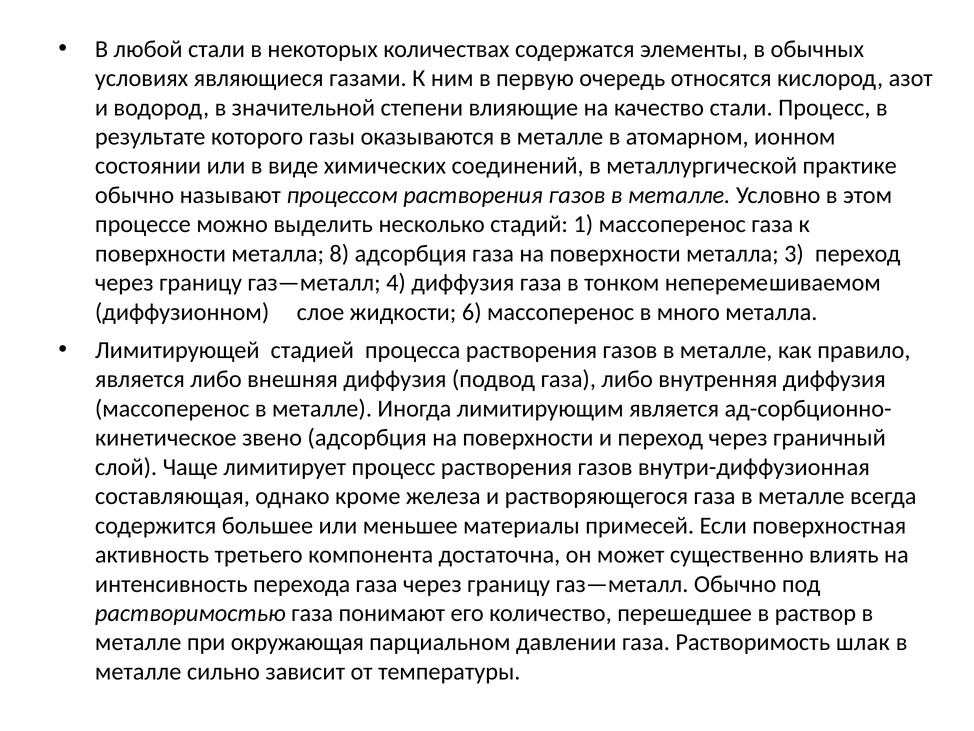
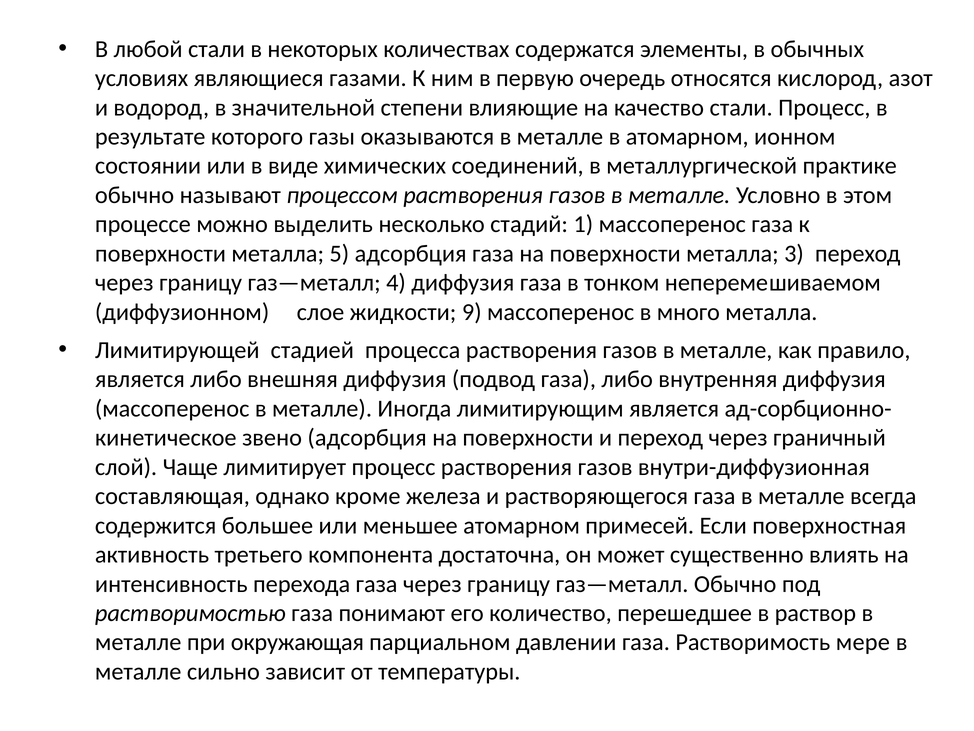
8: 8 -> 5 (339, 253)
6: 6 -> 9 (472, 312)
меньшее материалы: материалы -> атомарном (522, 525)
шлак: шлак -> мере (863, 642)
